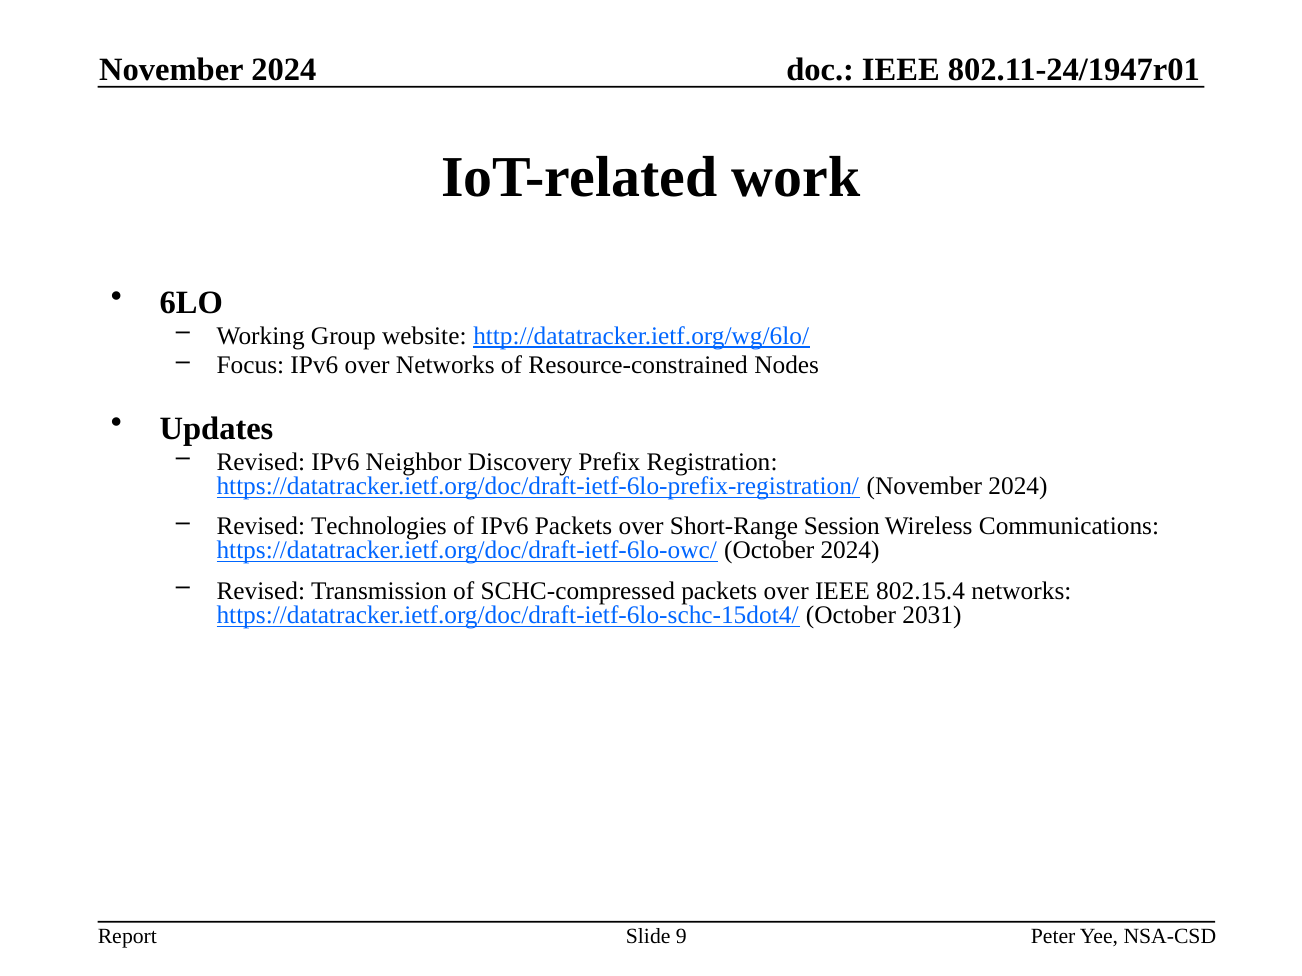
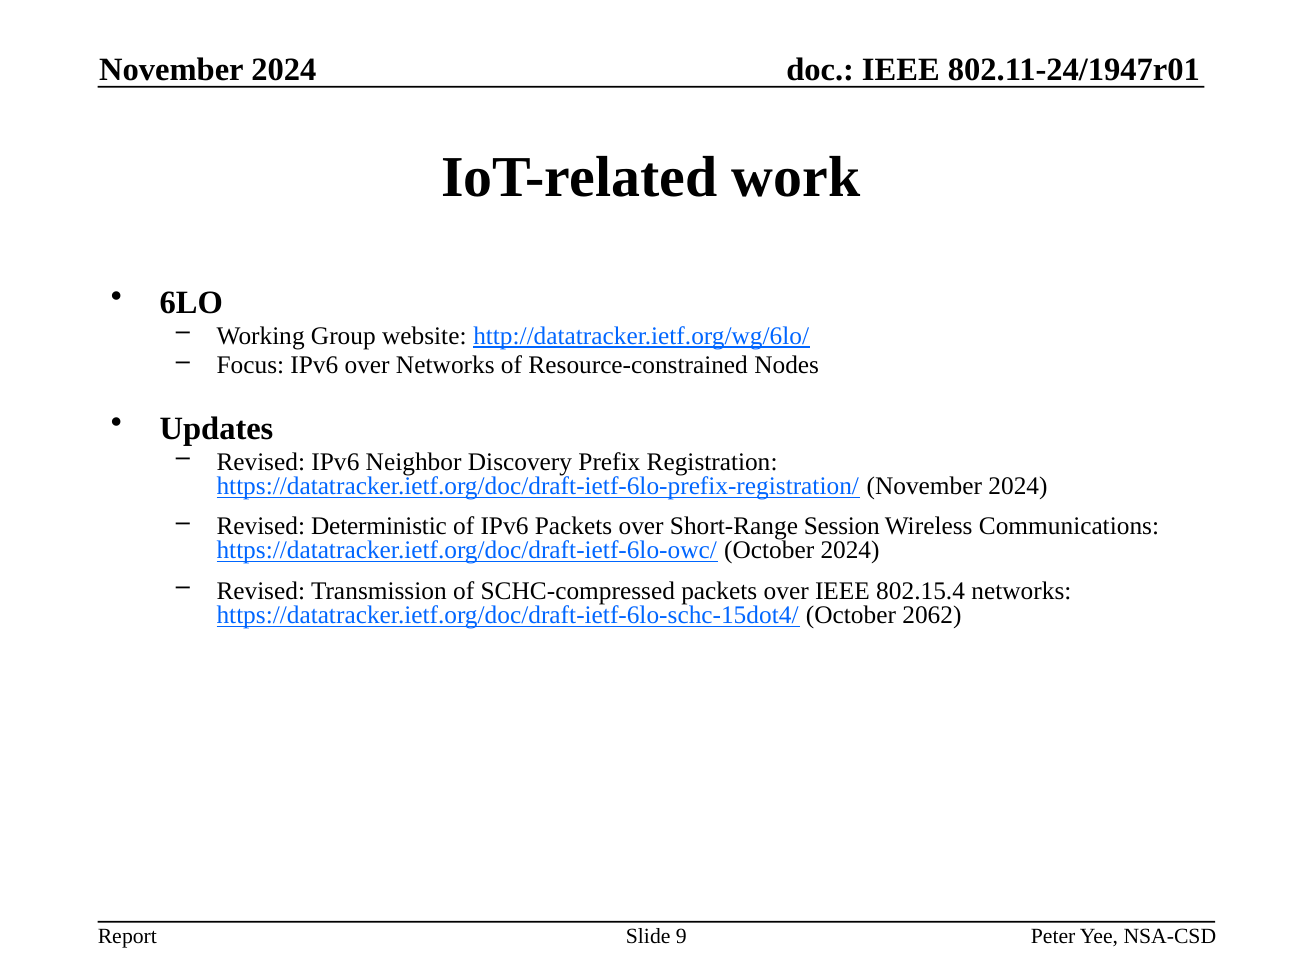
Technologies: Technologies -> Deterministic (379, 527)
2031: 2031 -> 2062 (932, 615)
